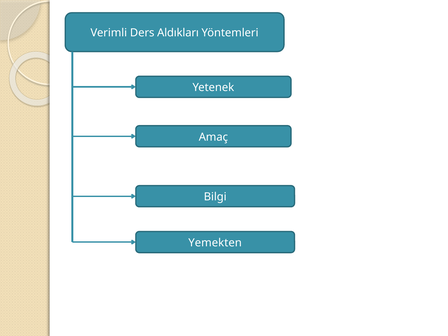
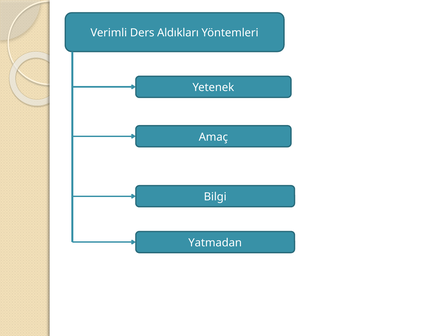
Yemekten: Yemekten -> Yatmadan (215, 243)
